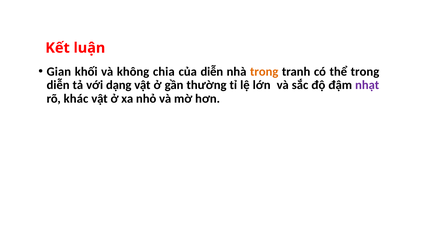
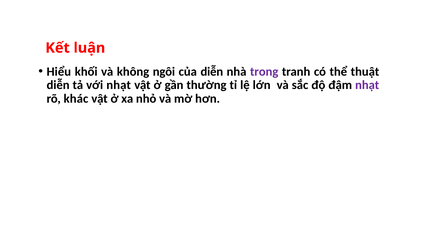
Gian: Gian -> Hiểu (59, 72)
chia: chia -> ngôi (164, 72)
trong colour: orange -> purple (264, 72)
thể trong: trong -> thuật (365, 72)
với dạng: dạng -> nhạt (119, 85)
